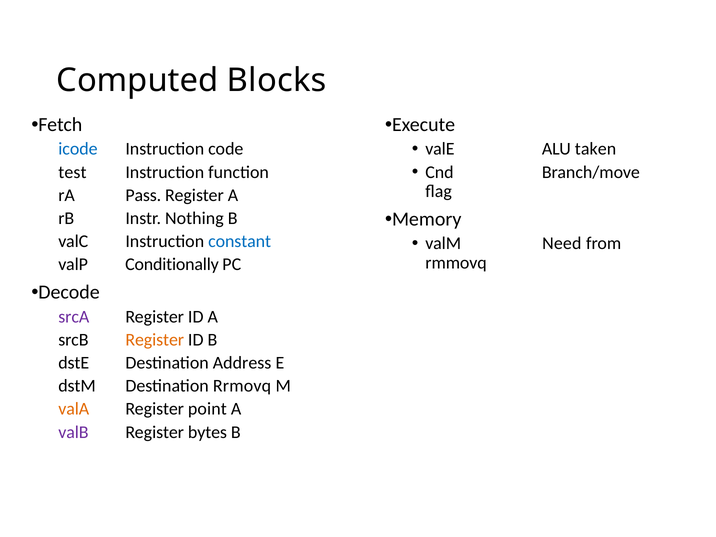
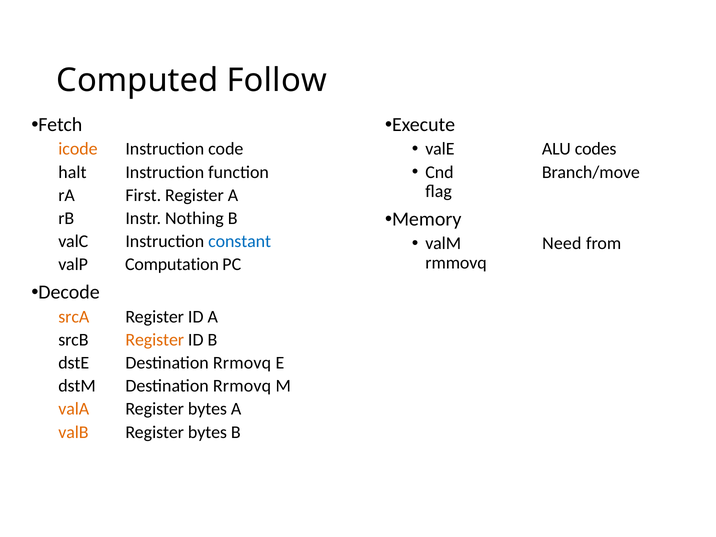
Blocks: Blocks -> Follow (277, 80)
taken: taken -> codes (596, 149)
icode colour: blue -> orange (78, 149)
test: test -> halt (72, 172)
Pass: Pass -> First (143, 195)
Conditionally: Conditionally -> Computation (172, 264)
srcA colour: purple -> orange (74, 316)
dstE Destination Address: Address -> Rrmovq (242, 363)
point: point -> bytes (207, 409)
valB colour: purple -> orange (73, 432)
